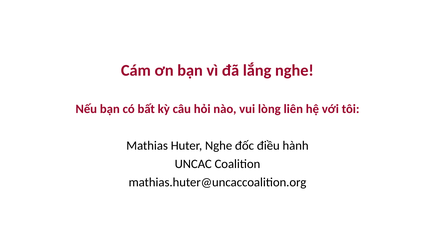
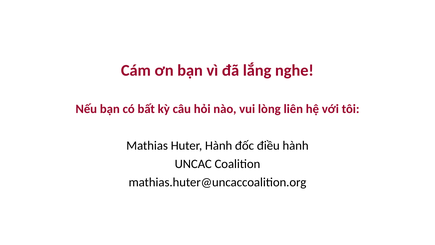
Huter Nghe: Nghe -> Hành (219, 145)
